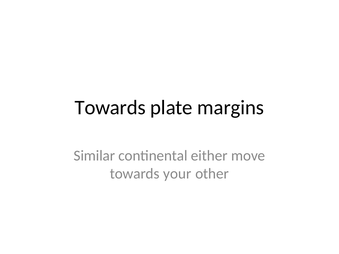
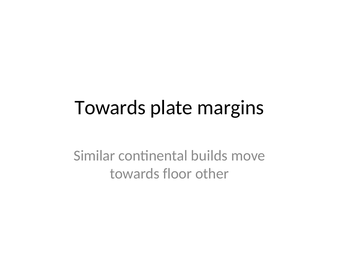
either: either -> builds (209, 156)
your: your -> floor (177, 174)
